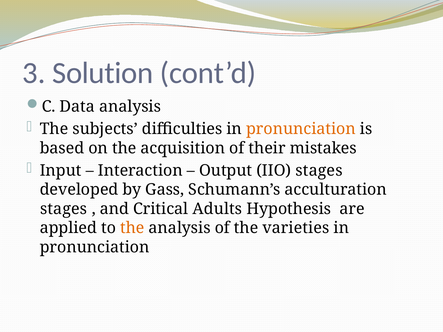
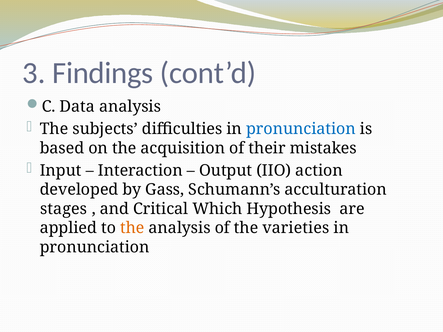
Solution: Solution -> Findings (103, 73)
pronunciation colour: orange -> blue (301, 129)
IIO stages: stages -> action (319, 171)
Adults: Adults -> Which (217, 209)
